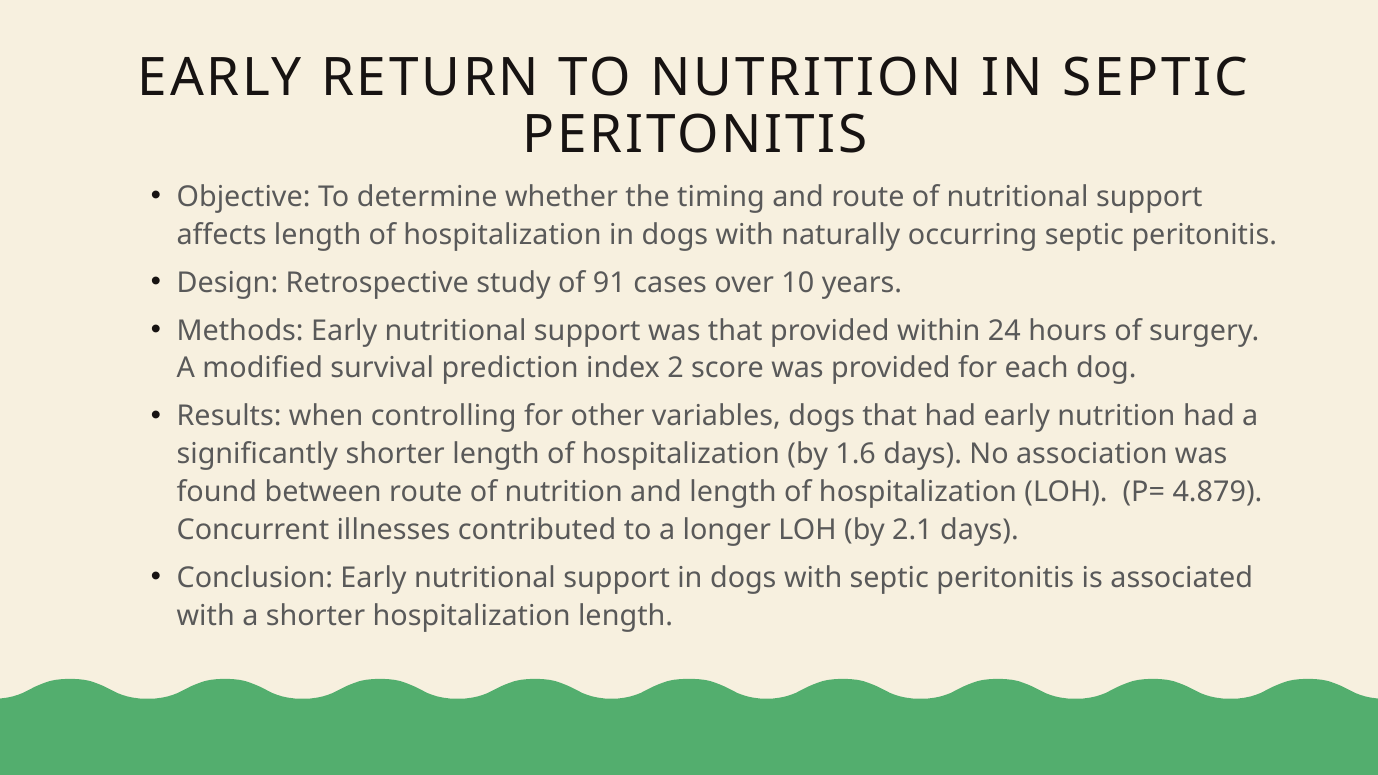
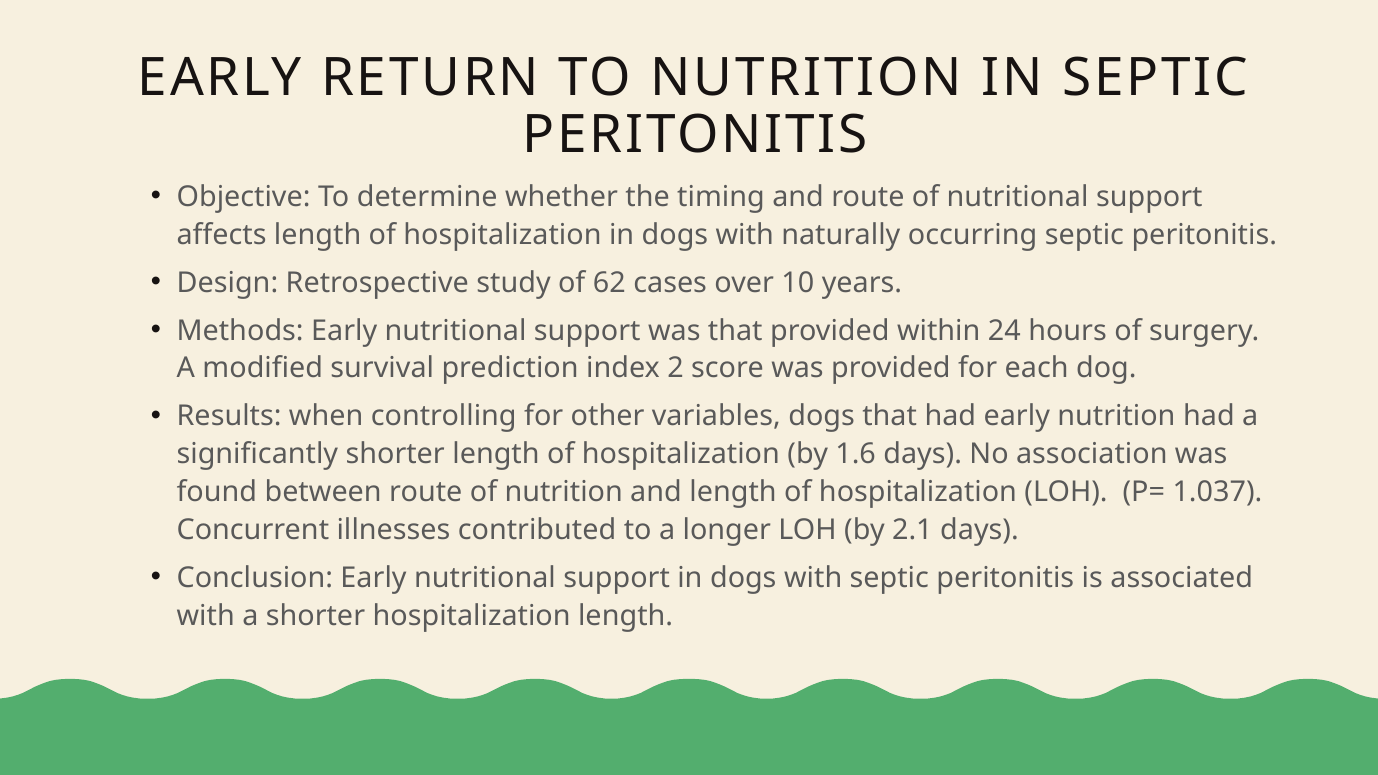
91: 91 -> 62 (609, 283)
4.879: 4.879 -> 1.037 (1217, 492)
